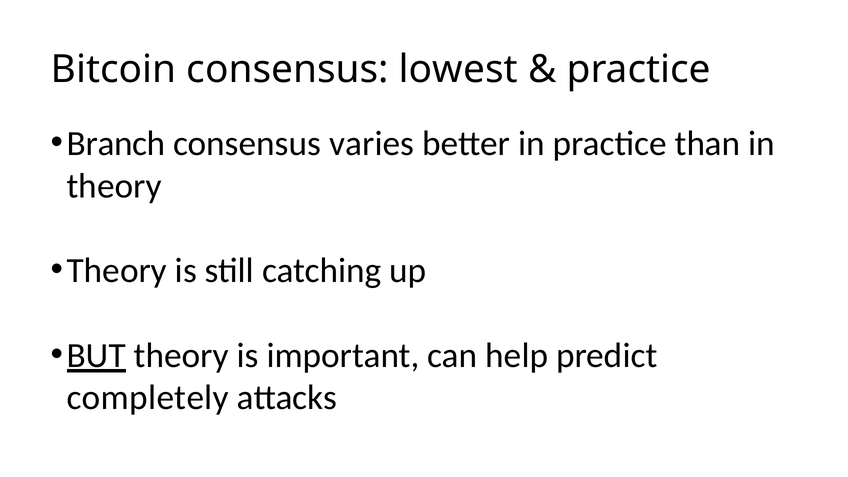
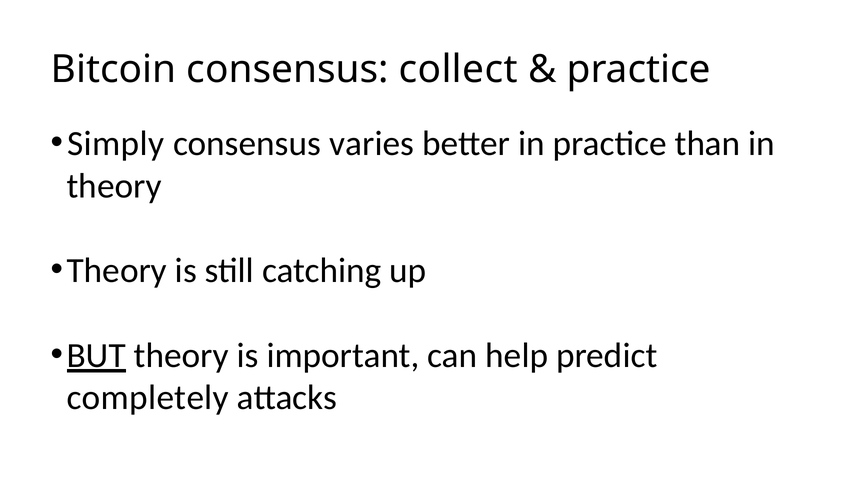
lowest: lowest -> collect (458, 69)
Branch: Branch -> Simply (116, 143)
